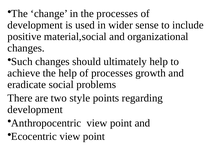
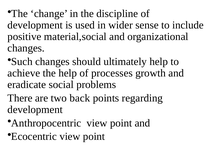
the processes: processes -> discipline (117, 14)
style: style -> back (80, 98)
